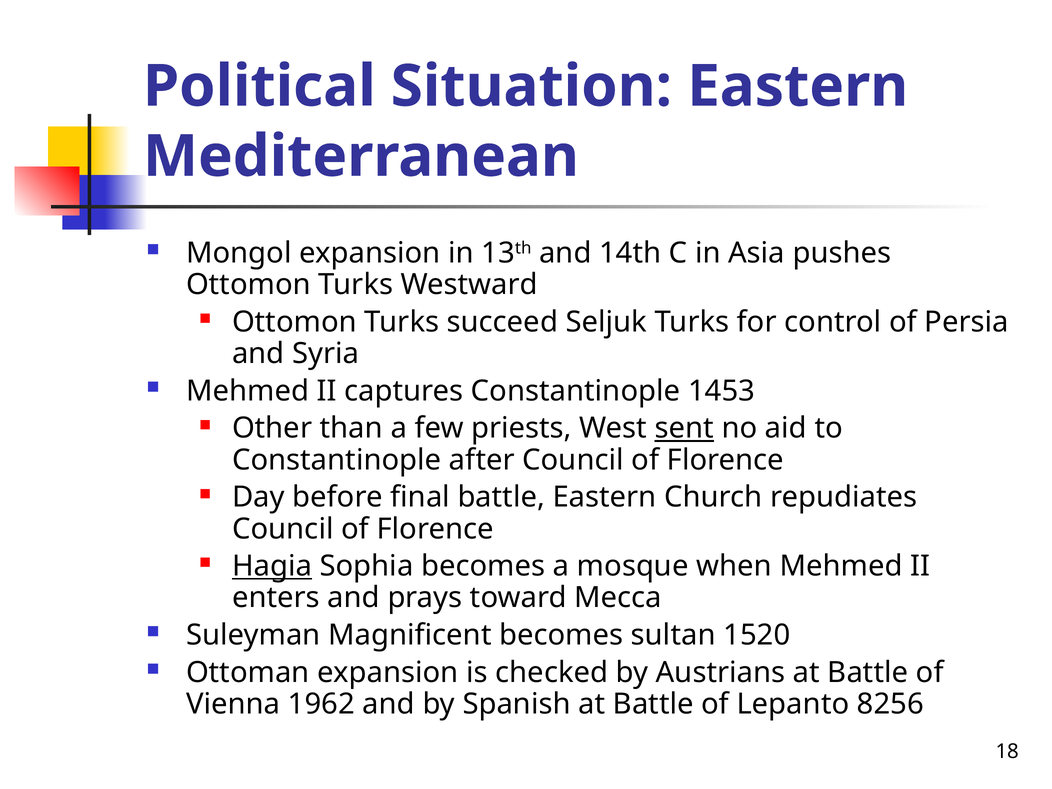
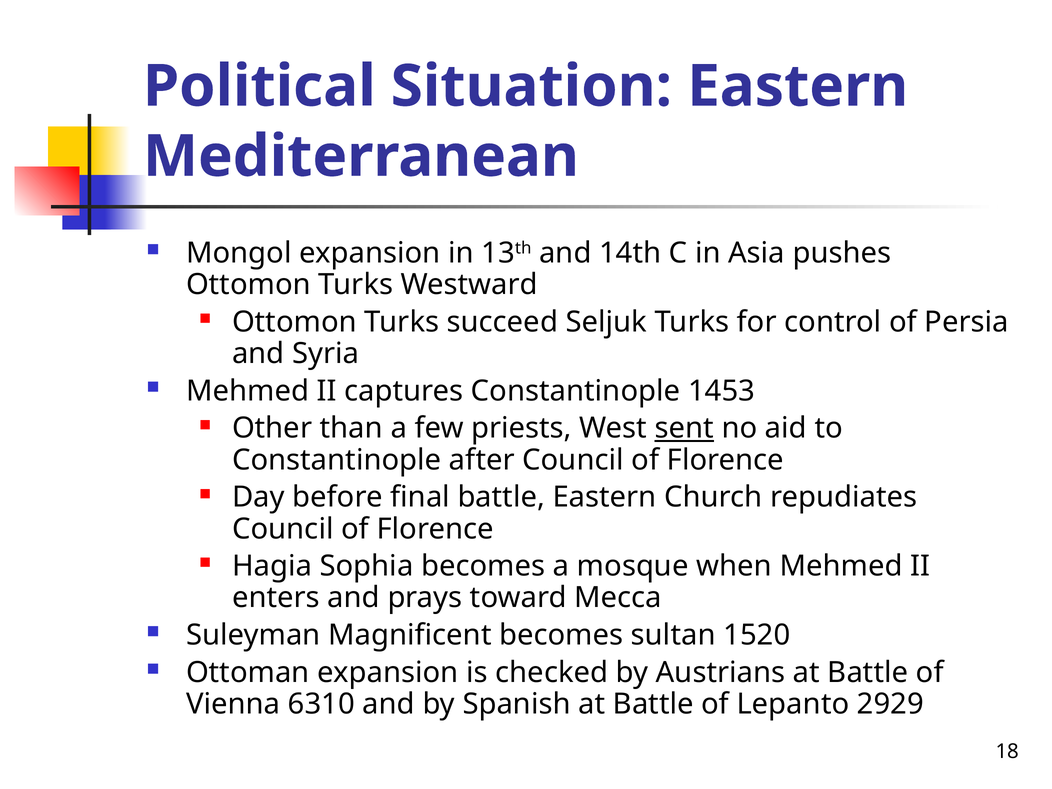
Hagia underline: present -> none (272, 566)
1962: 1962 -> 6310 (321, 704)
8256: 8256 -> 2929 (890, 704)
